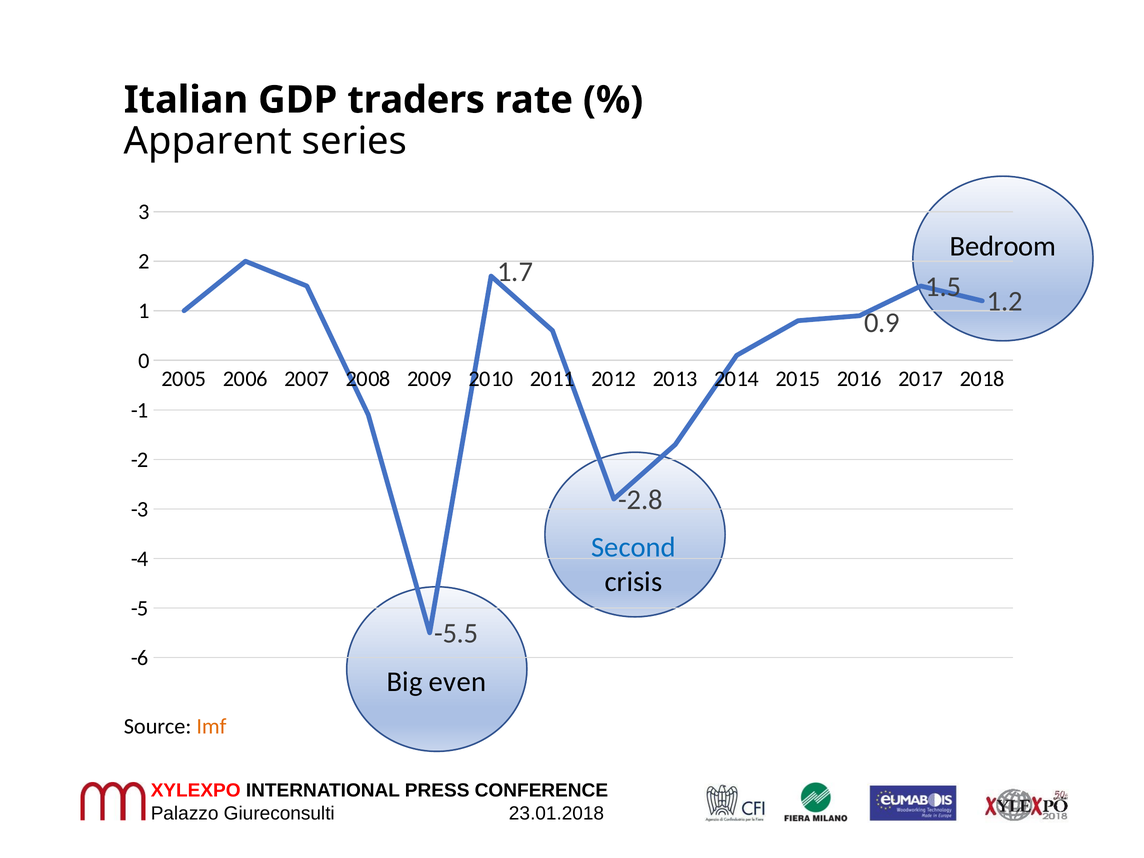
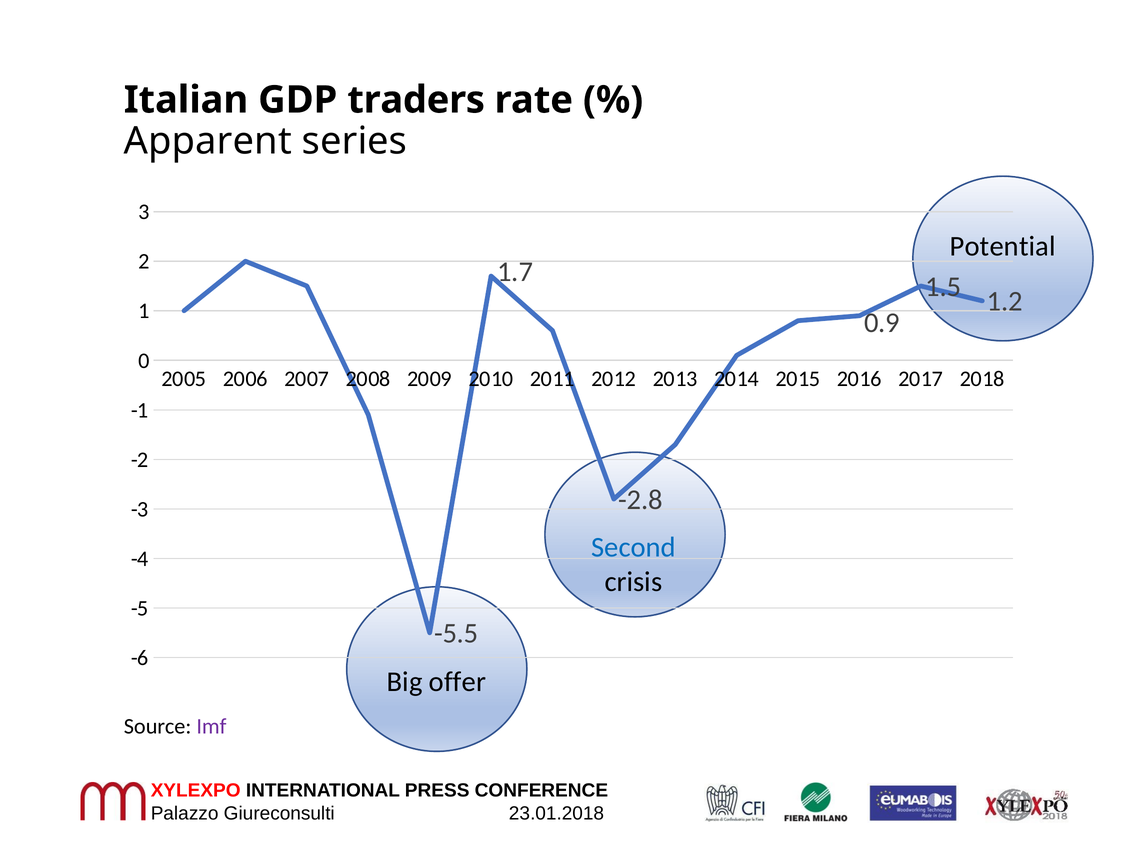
Bedroom: Bedroom -> Potential (1003, 247)
even: even -> offer (458, 682)
Imf colour: orange -> purple (211, 726)
